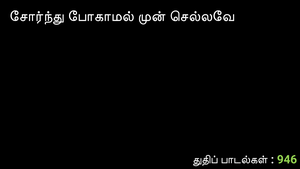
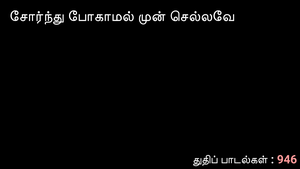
946 colour: light green -> pink (287, 159)
